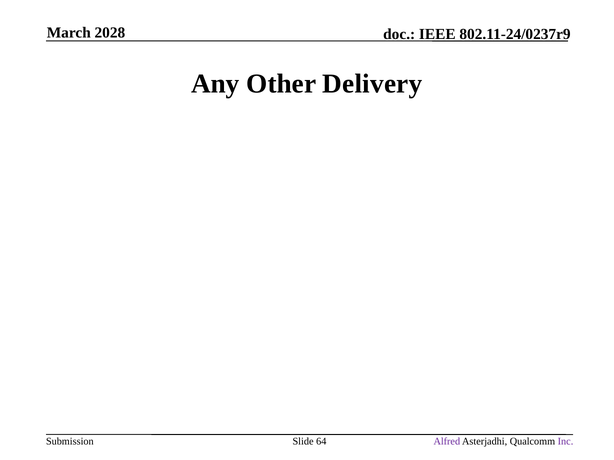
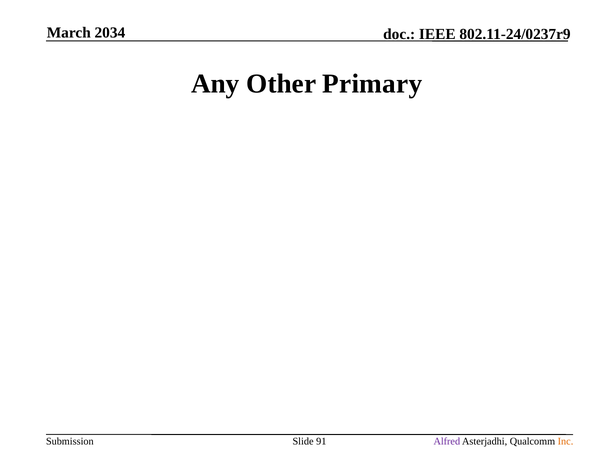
2028: 2028 -> 2034 (110, 33)
Delivery: Delivery -> Primary (372, 84)
64: 64 -> 91 (321, 442)
Inc colour: purple -> orange (566, 442)
